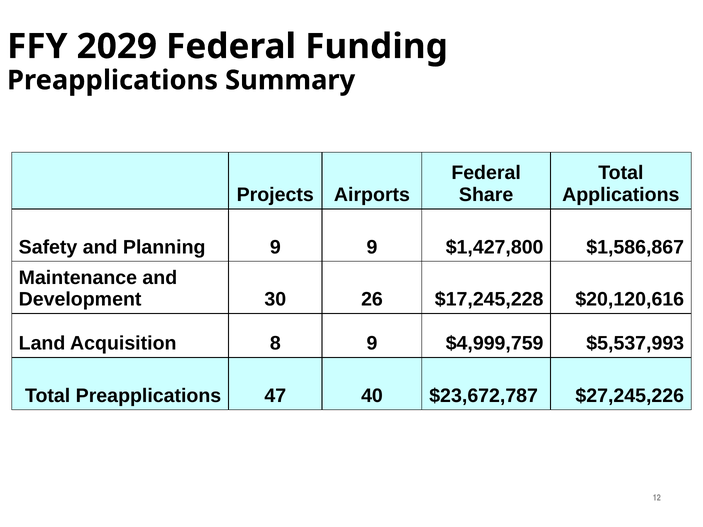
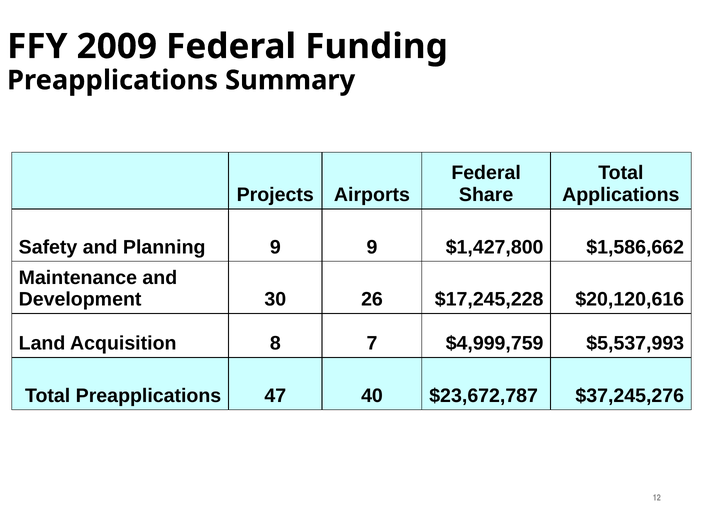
2029: 2029 -> 2009 (117, 47)
$1,586,867: $1,586,867 -> $1,586,662 (635, 247)
8 9: 9 -> 7 (372, 344)
$27,245,226: $27,245,226 -> $37,245,276 (630, 396)
